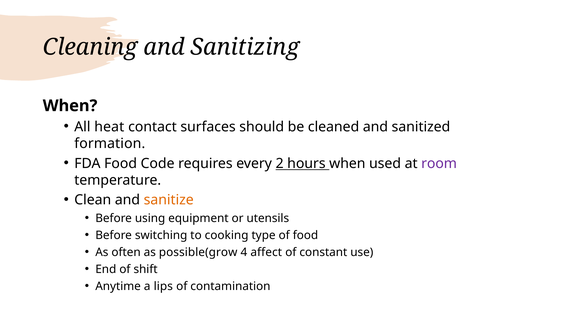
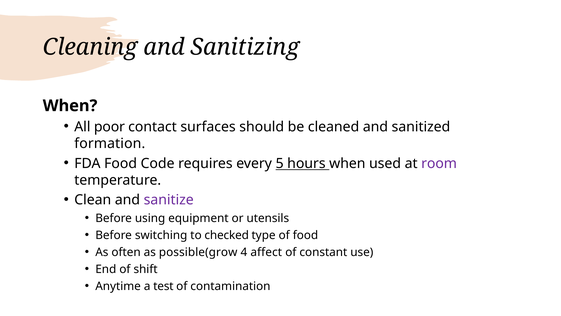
heat: heat -> poor (109, 127)
2: 2 -> 5 (280, 163)
sanitize colour: orange -> purple (169, 200)
cooking: cooking -> checked (227, 235)
lips: lips -> test (163, 286)
